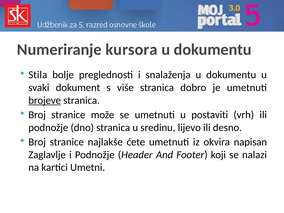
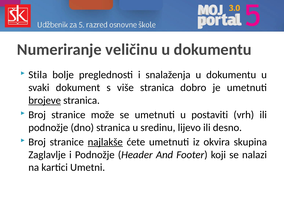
kursora: kursora -> veličinu (131, 50)
najlakše underline: none -> present (105, 142)
napisan: napisan -> skupina (250, 142)
